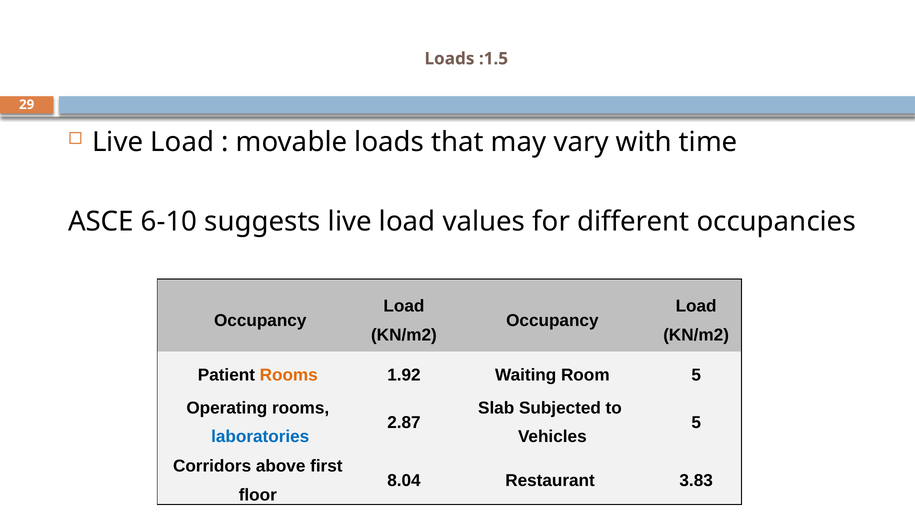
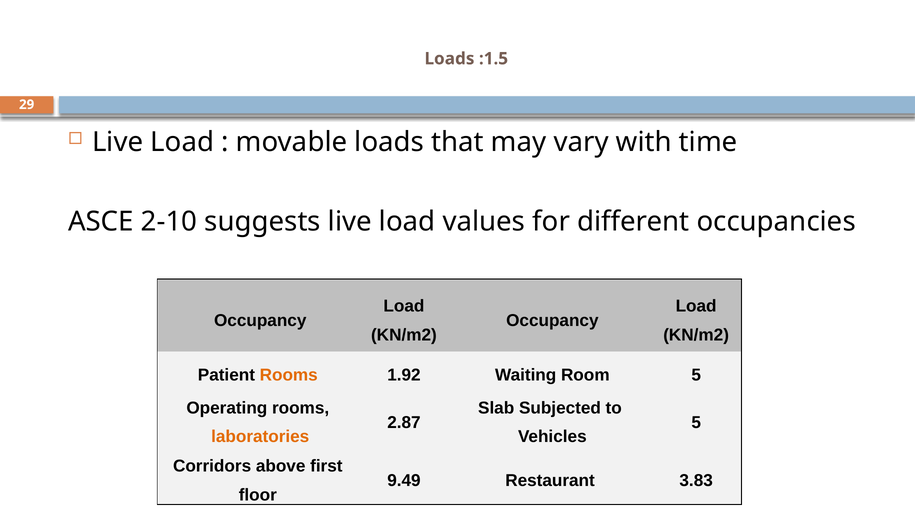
6-10: 6-10 -> 2-10 (169, 222)
laboratories colour: blue -> orange (260, 437)
8.04: 8.04 -> 9.49 (404, 480)
